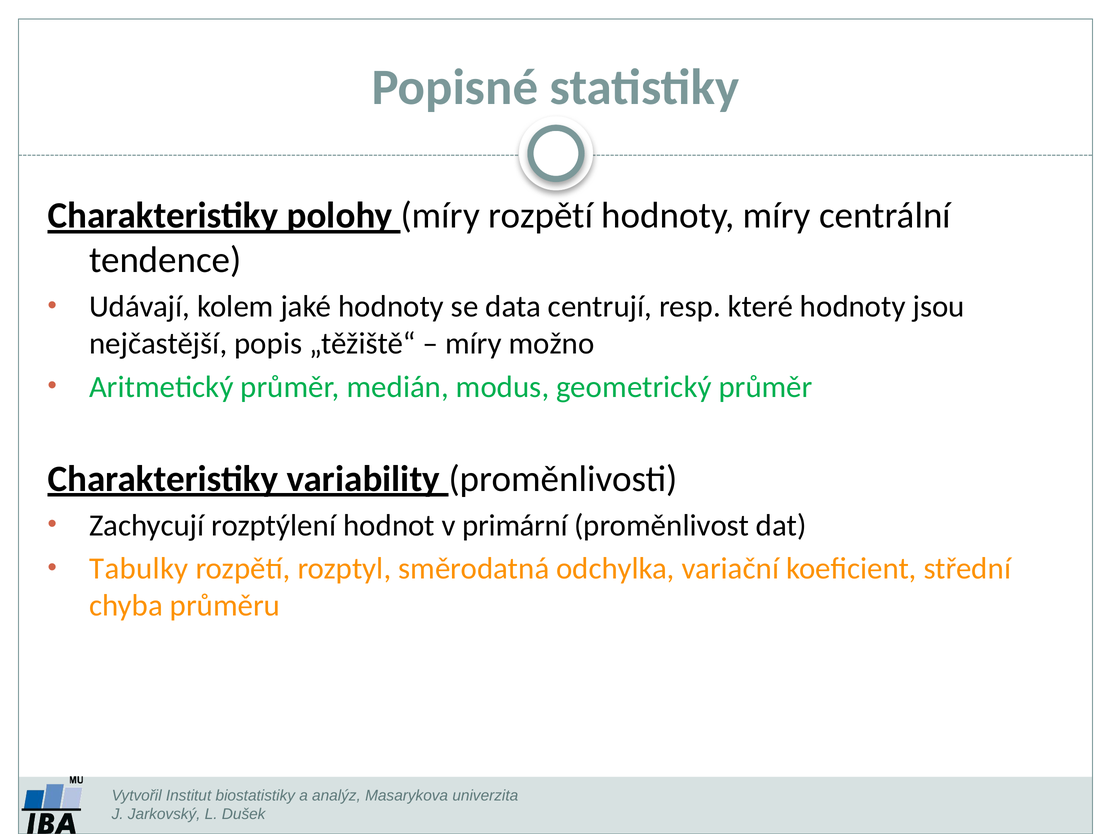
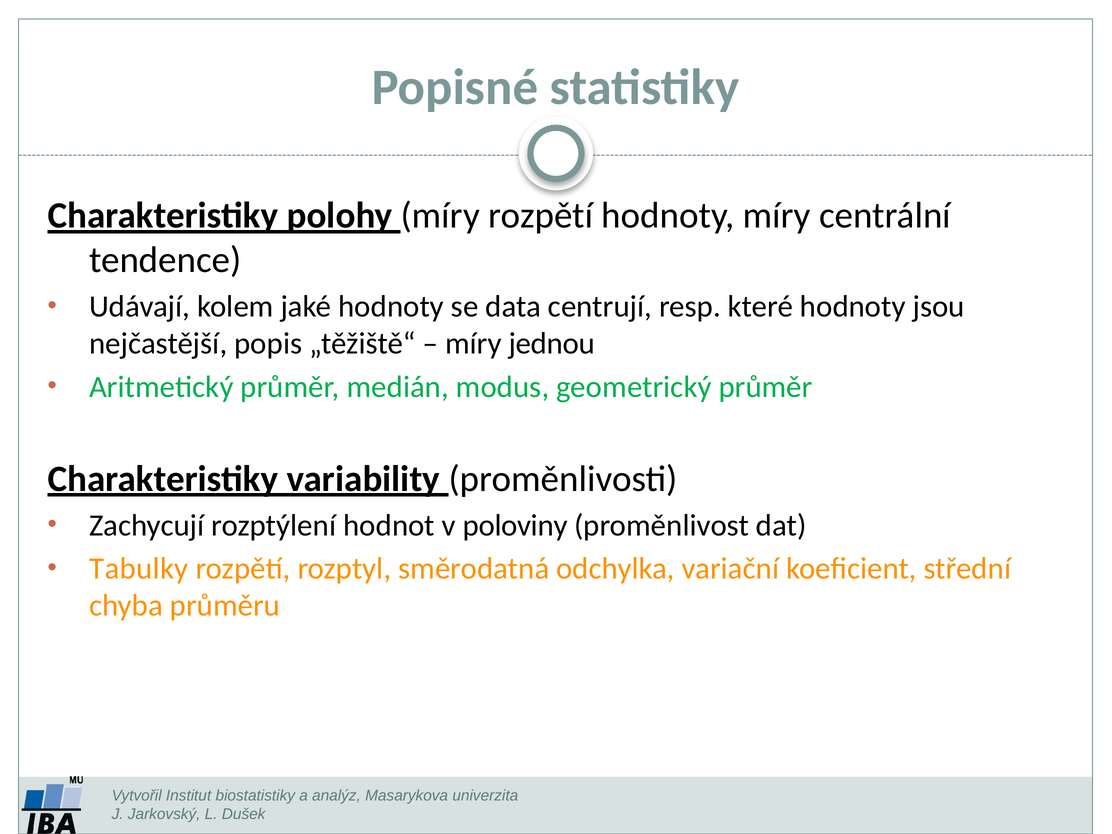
možno: možno -> jednou (552, 344)
primární: primární -> poloviny (515, 525)
